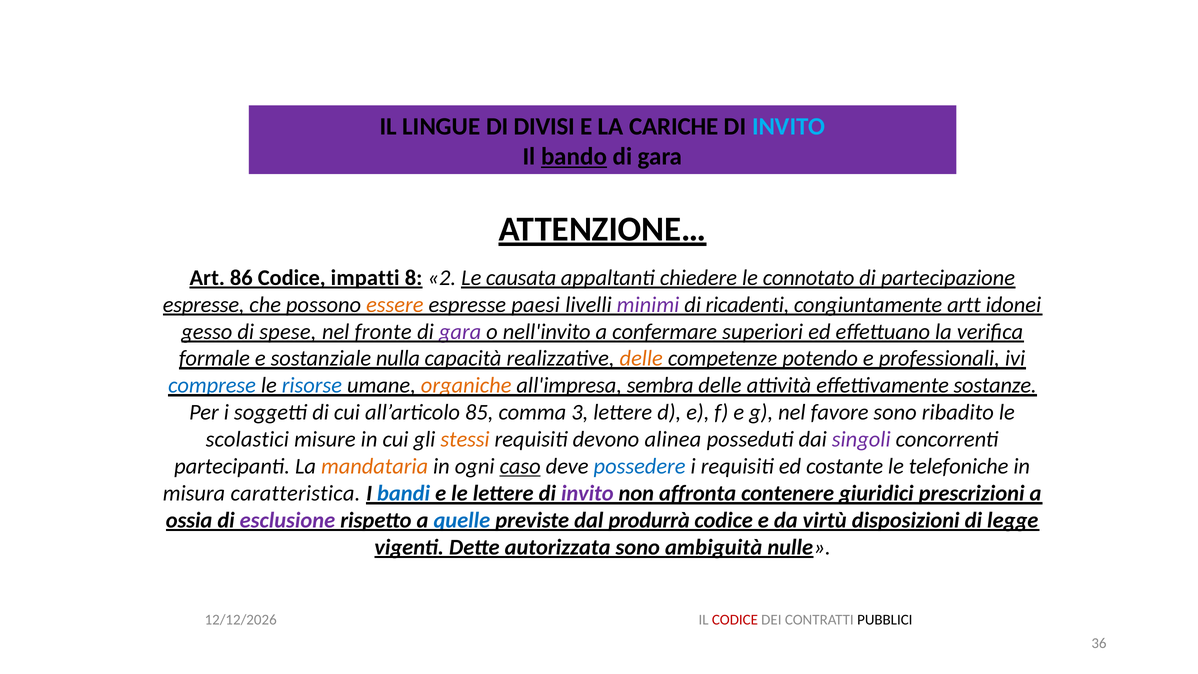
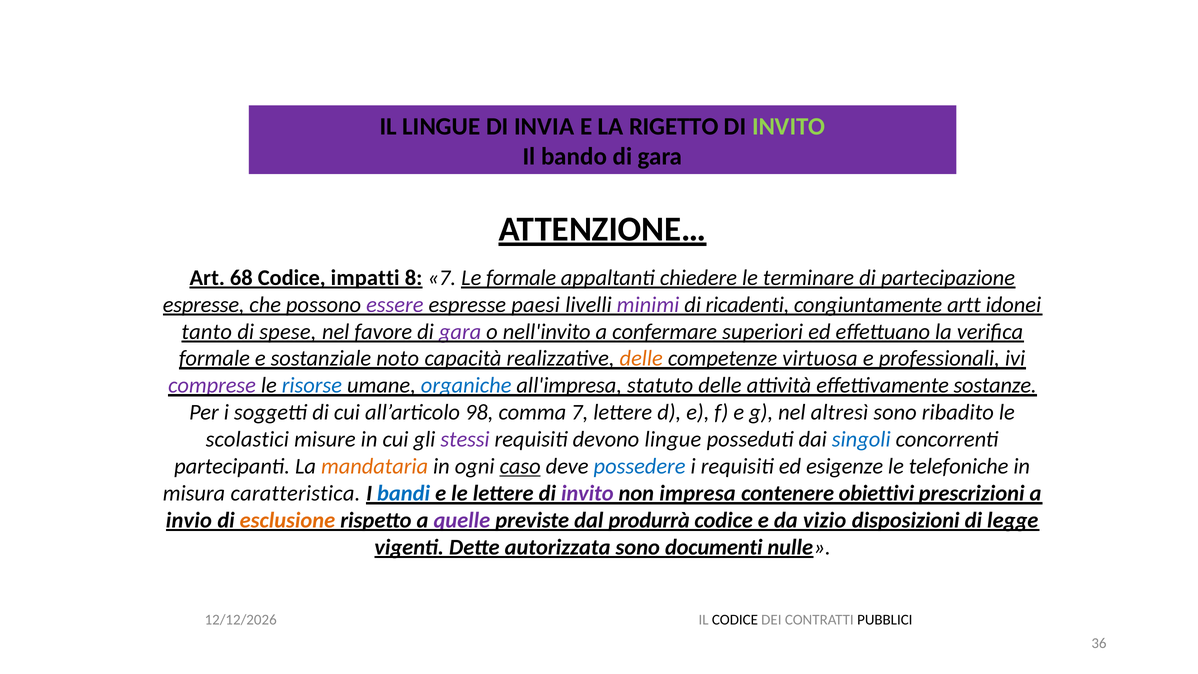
DIVISI: DIVISI -> INVIA (544, 126)
CARICHE: CARICHE -> RIGETTO (674, 126)
INVITO colour: light blue -> light green (789, 126)
bando underline: present -> none (574, 156)
86: 86 -> 68 (241, 278)
8 2: 2 -> 7 (442, 278)
Le causata: causata -> formale (521, 278)
connotato: connotato -> terminare (808, 278)
essere colour: orange -> purple (395, 305)
gesso: gesso -> tanto (207, 332)
fronte: fronte -> favore (383, 332)
nulla: nulla -> noto (398, 358)
potendo: potendo -> virtuosa (820, 358)
comprese colour: blue -> purple (212, 385)
organiche colour: orange -> blue (466, 385)
sembra: sembra -> statuto (660, 385)
85: 85 -> 98 (479, 412)
comma 3: 3 -> 7 (580, 412)
favore: favore -> altresì (839, 412)
stessi colour: orange -> purple (465, 439)
devono alinea: alinea -> lingue (673, 439)
singoli colour: purple -> blue (861, 439)
costante: costante -> esigenze (845, 466)
affronta: affronta -> impresa (697, 493)
giuridici: giuridici -> obiettivi (876, 493)
ossia: ossia -> invio (189, 520)
esclusione colour: purple -> orange (287, 520)
quelle colour: blue -> purple (462, 520)
virtù: virtù -> vizio (825, 520)
ambiguità: ambiguità -> documenti (714, 547)
CODICE colour: red -> black (735, 619)
